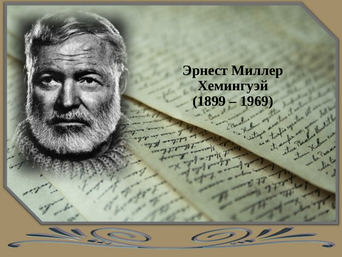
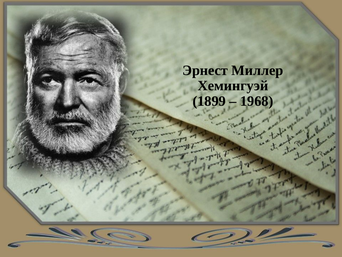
1969: 1969 -> 1968 (257, 101)
